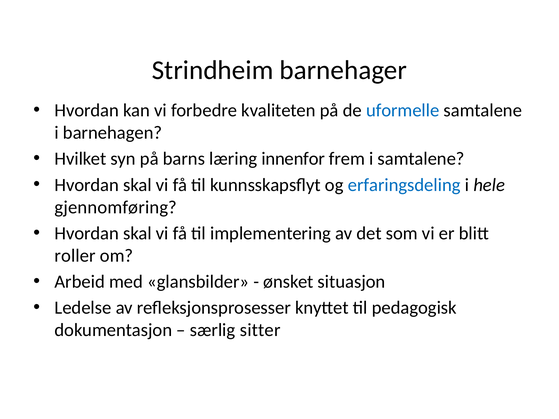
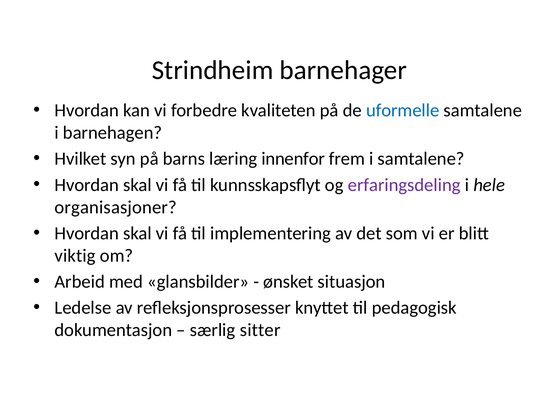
erfaringsdeling colour: blue -> purple (404, 185)
gjennomføring: gjennomføring -> organisasjoner (116, 207)
roller: roller -> viktig (75, 256)
